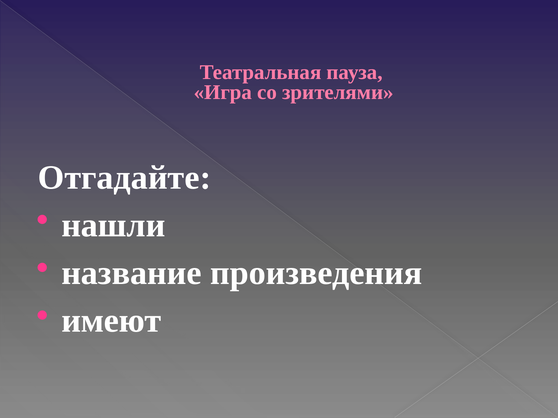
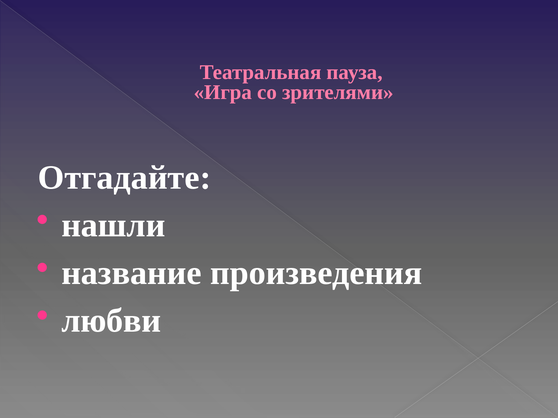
имеют: имеют -> любви (111, 321)
